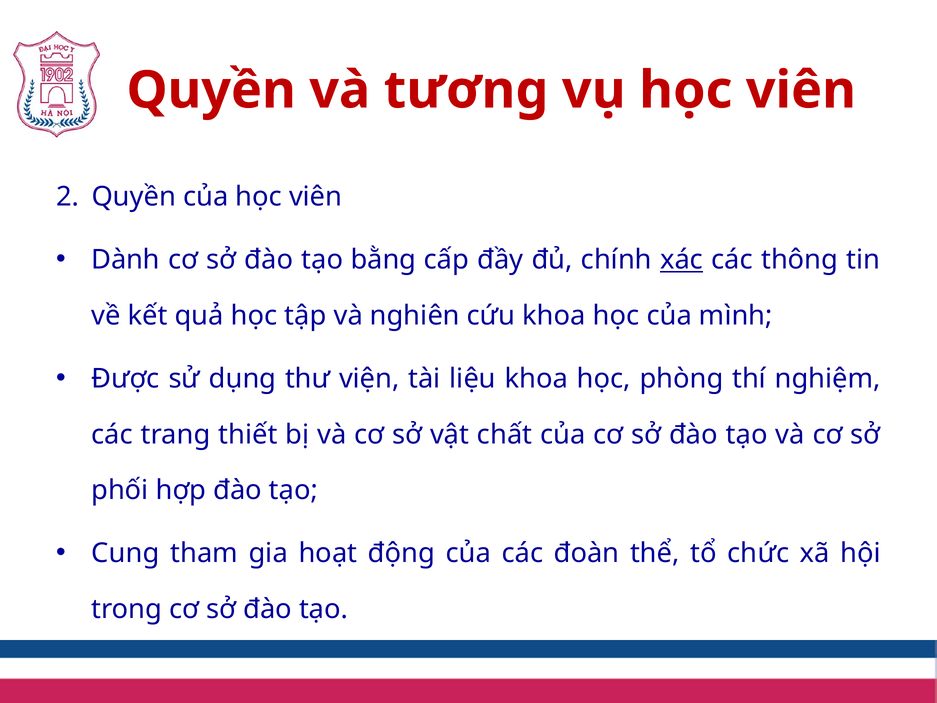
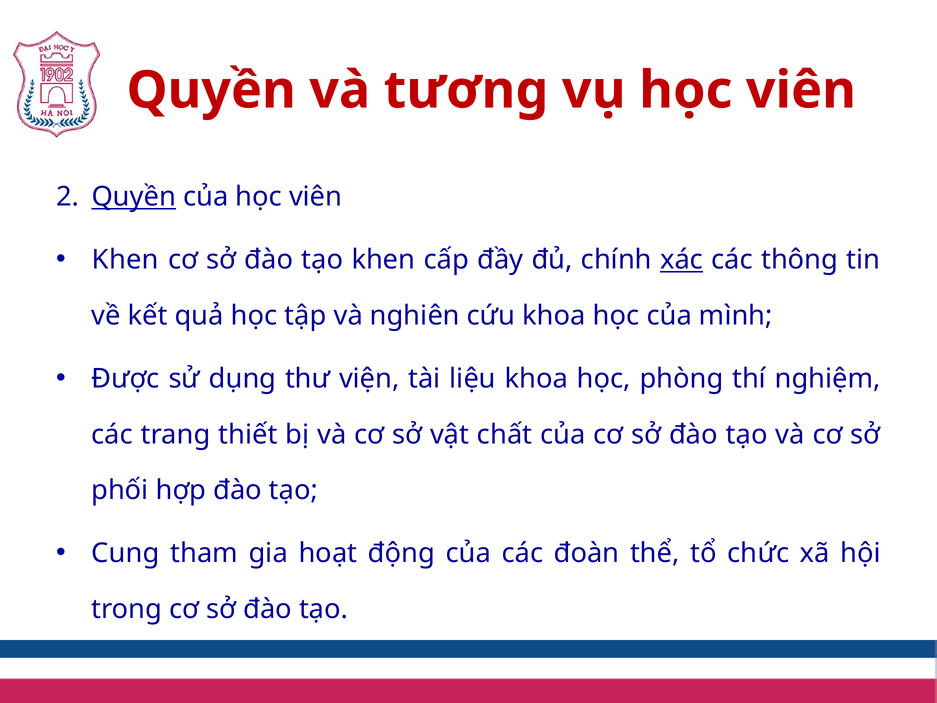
Quyền underline: none -> present (134, 197)
Dành: Dành -> Khen (125, 260)
tạo bằng: bằng -> khen (383, 260)
